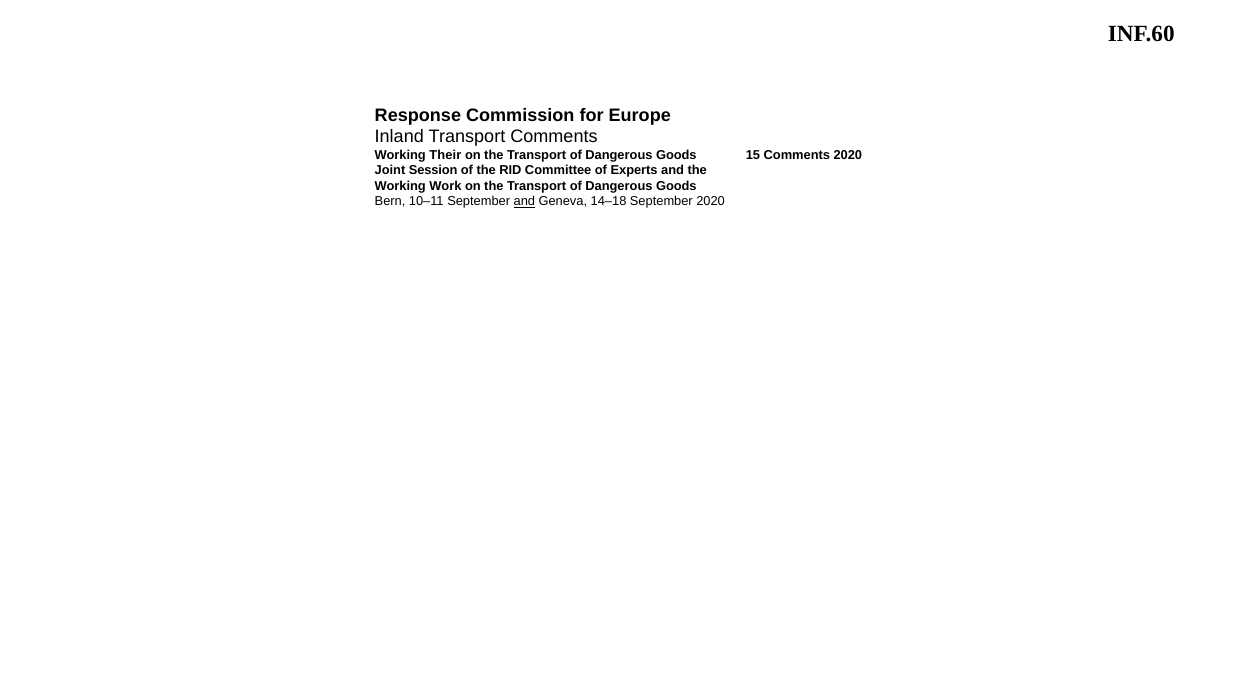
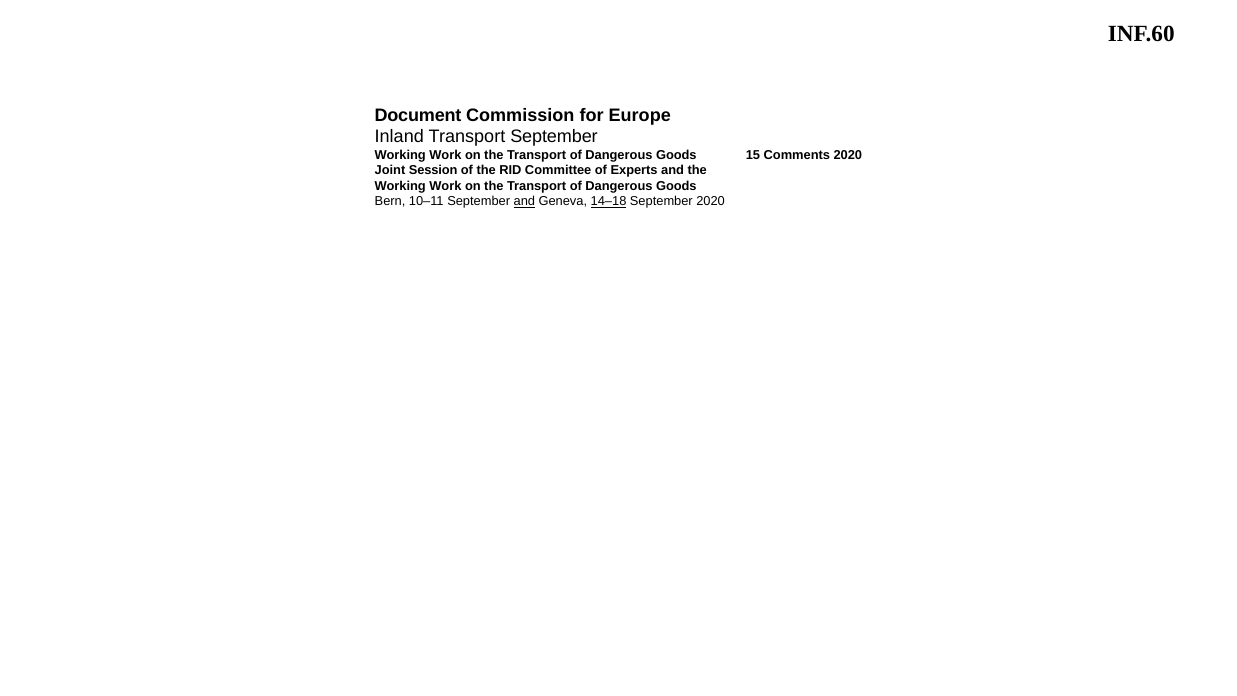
Response: Response -> Document (418, 115)
Transport Comments: Comments -> September (554, 137)
Their: Their -> Work (445, 155)
14–18 underline: none -> present (609, 202)
